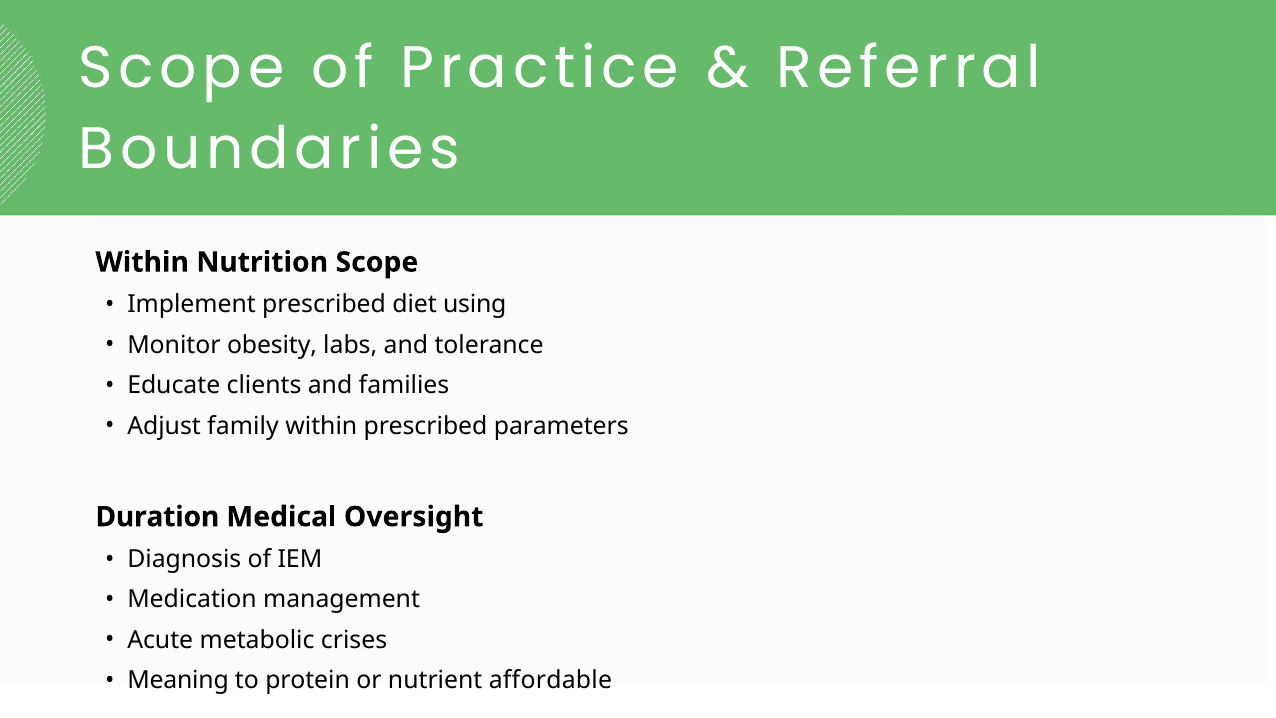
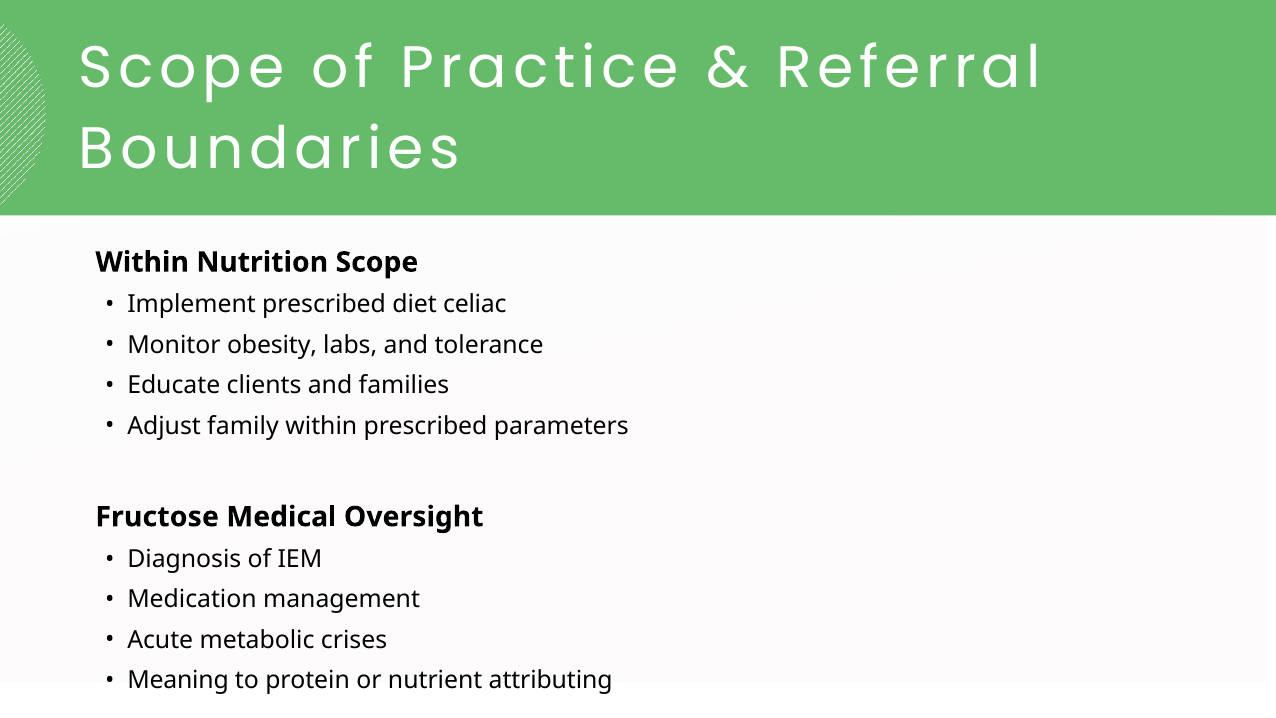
using: using -> celiac (475, 304)
Duration: Duration -> Fructose (157, 517)
affordable: affordable -> attributing (551, 680)
